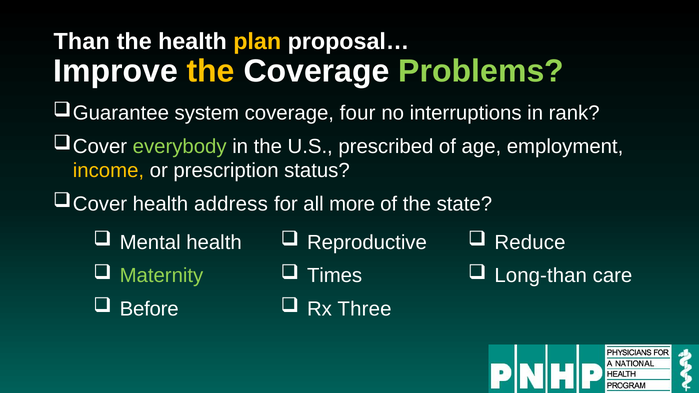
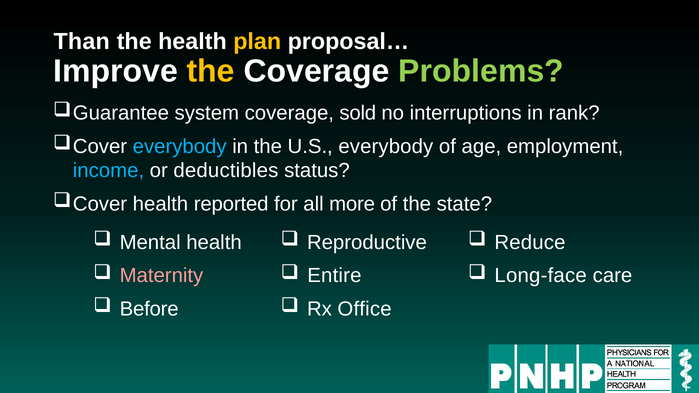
four: four -> sold (358, 113)
everybody colour: light green -> light blue (180, 146)
U.S prescribed: prescribed -> everybody (386, 146)
income colour: yellow -> light blue (108, 171)
prescription: prescription -> deductibles (226, 171)
address: address -> reported (231, 204)
Maternity colour: light green -> pink (161, 276)
Times: Times -> Entire (334, 276)
Long-than: Long-than -> Long-face (541, 276)
Three: Three -> Office (365, 309)
